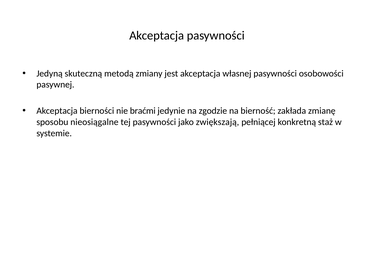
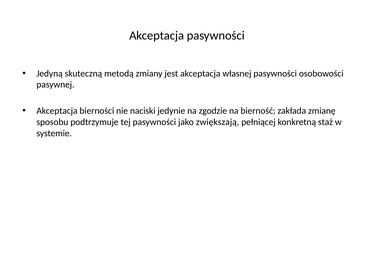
braćmi: braćmi -> naciski (143, 111)
nieosiągalne: nieosiągalne -> podtrzymuje (94, 122)
